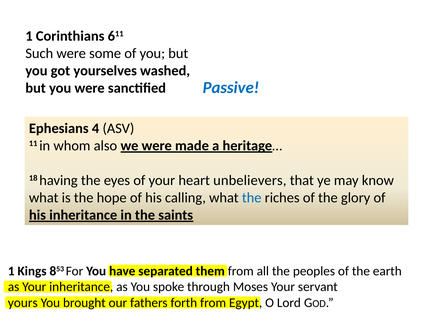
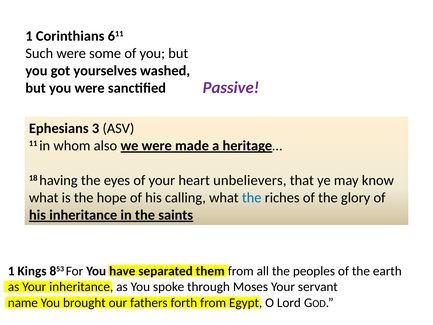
Passive colour: blue -> purple (231, 88)
4: 4 -> 3 (96, 128)
yours: yours -> name (23, 303)
